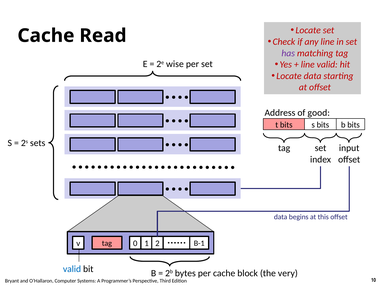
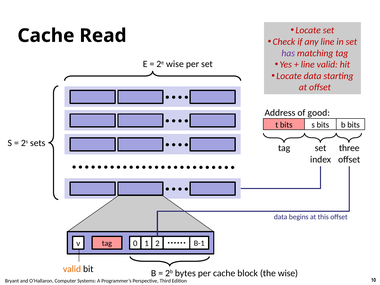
input: input -> three (349, 148)
valid colour: blue -> orange (72, 269)
the very: very -> wise (288, 273)
